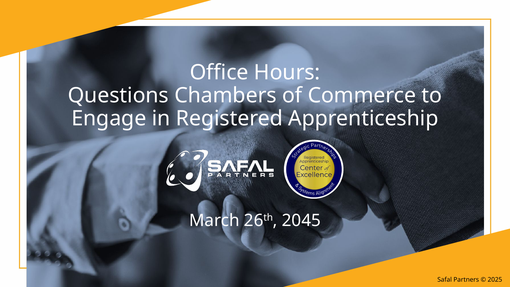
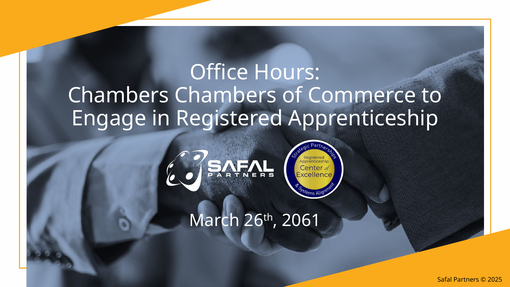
Questions: Questions -> Chambers (118, 95)
2045: 2045 -> 2061 (301, 220)
